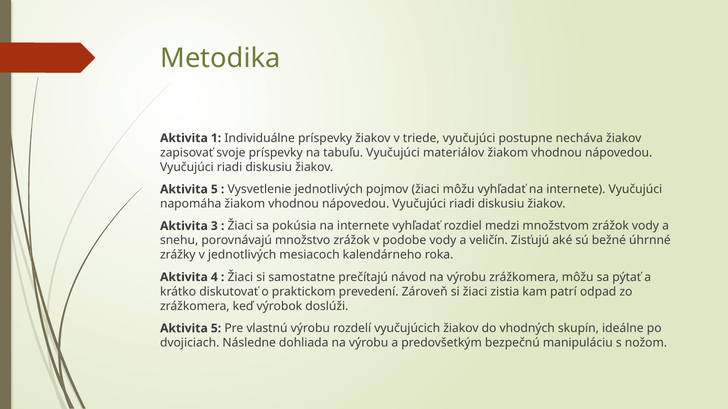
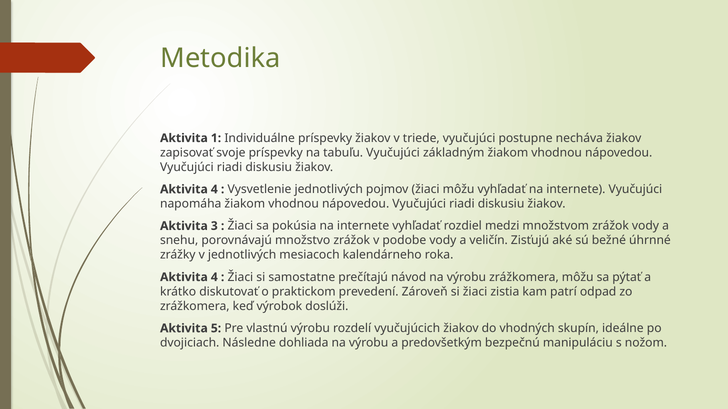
materiálov: materiálov -> základným (454, 153)
5: 5 -> 4 (214, 190)
